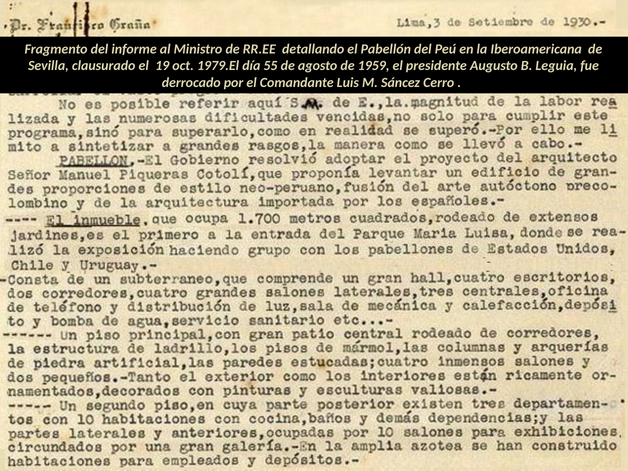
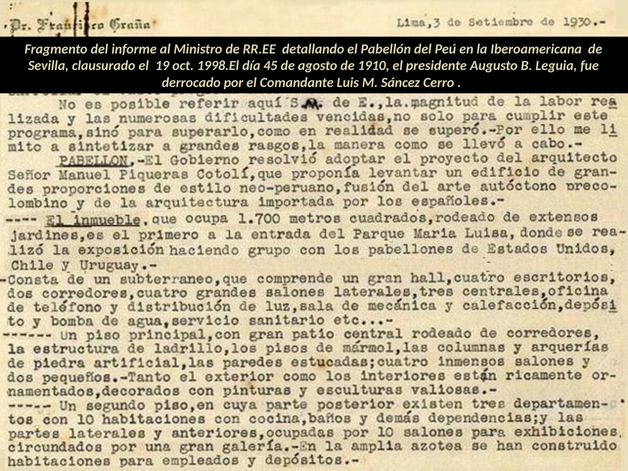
1979.El: 1979.El -> 1998.El (218, 66)
55: 55 -> 45 (271, 66)
1959: 1959 -> 1910 (374, 66)
